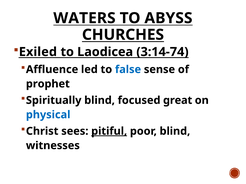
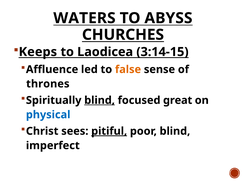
Exiled: Exiled -> Keeps (38, 52)
3:14-74: 3:14-74 -> 3:14-15 (162, 52)
false colour: blue -> orange (128, 70)
prophet: prophet -> thrones (48, 84)
blind underline: none -> present (100, 101)
witnesses: witnesses -> imperfect (53, 146)
